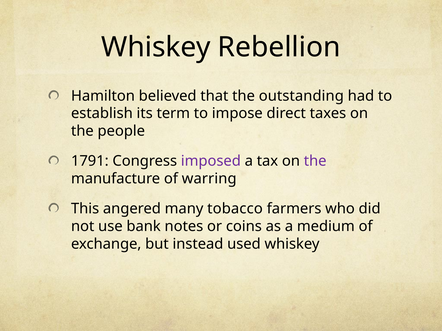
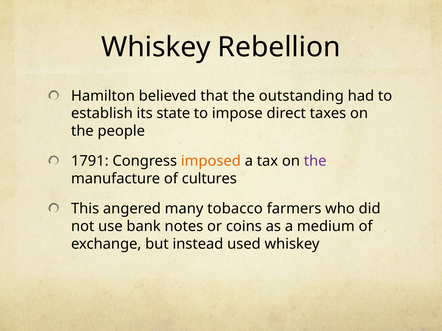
term: term -> state (173, 114)
imposed colour: purple -> orange (211, 161)
warring: warring -> cultures (209, 179)
